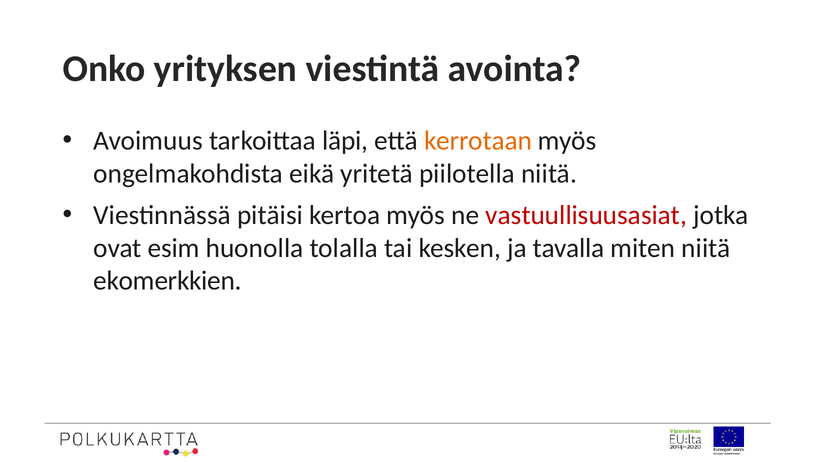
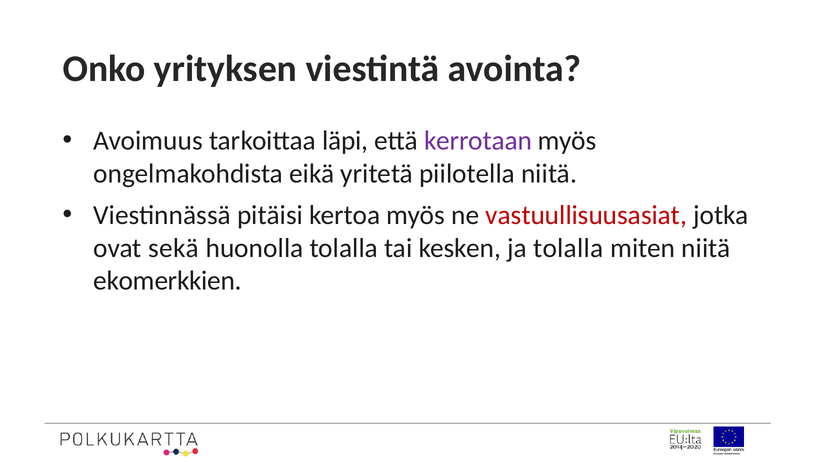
kerrotaan colour: orange -> purple (478, 141)
esim: esim -> sekä (174, 248)
ja tavalla: tavalla -> tolalla (568, 248)
